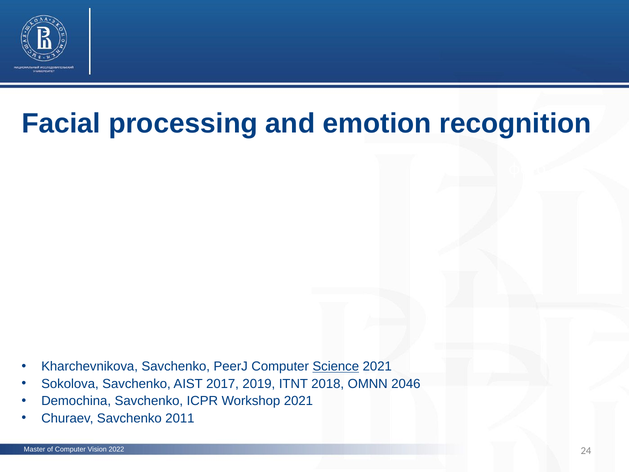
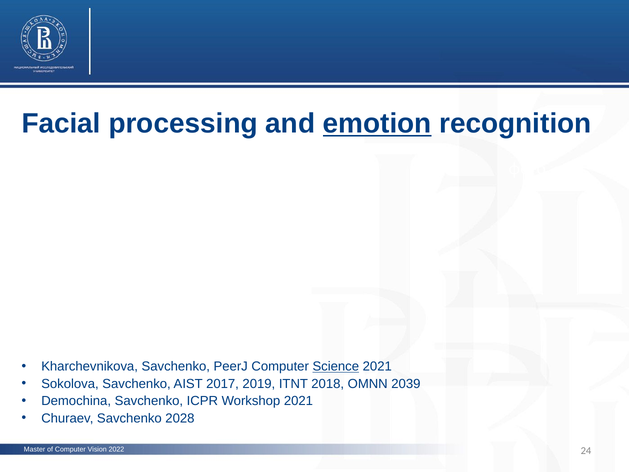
emotion underline: none -> present (377, 124)
2046: 2046 -> 2039 (406, 384)
2011: 2011 -> 2028 (180, 418)
